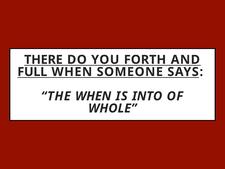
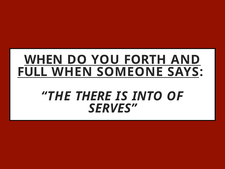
THERE: THERE -> WHEN (43, 60)
THE WHEN: WHEN -> THERE (93, 96)
WHOLE: WHOLE -> SERVES (112, 108)
